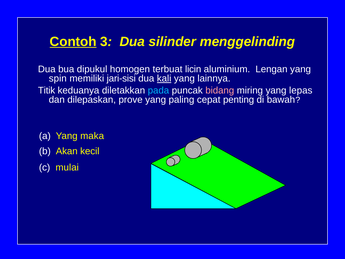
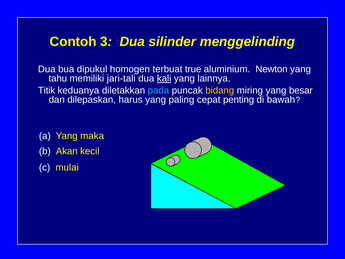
Contoh underline: present -> none (73, 42)
licin: licin -> true (193, 69)
Lengan: Lengan -> Newton (272, 69)
spin: spin -> tahu (58, 78)
jari-sisi: jari-sisi -> jari-tali (121, 78)
bidang colour: pink -> yellow (220, 90)
lepas: lepas -> besar (301, 90)
prove: prove -> harus (131, 100)
